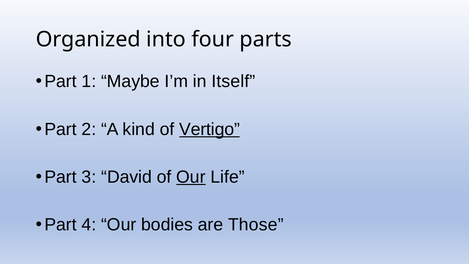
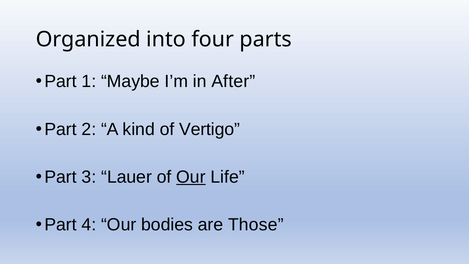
Itself: Itself -> After (233, 81)
Vertigo underline: present -> none (210, 129)
David: David -> Lauer (127, 177)
